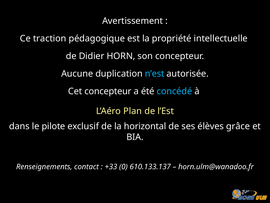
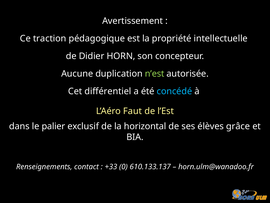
n’est colour: light blue -> light green (155, 74)
Cet concepteur: concepteur -> différentiel (108, 91)
Plan: Plan -> Faut (133, 111)
pilote: pilote -> palier (53, 126)
